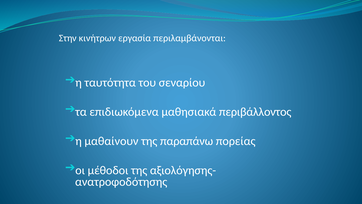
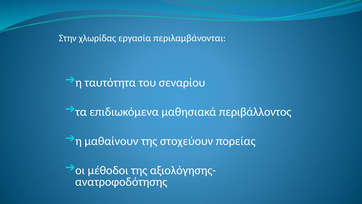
κινήτρων: κινήτρων -> χλωρίδας (97, 38)
παραπάνω: παραπάνω -> στοχεύουν (187, 141)
